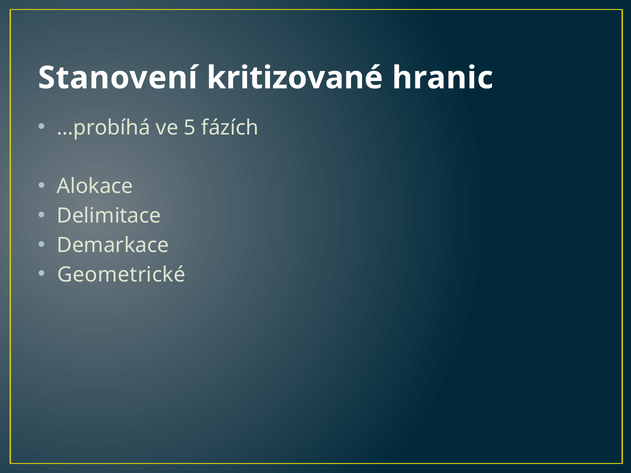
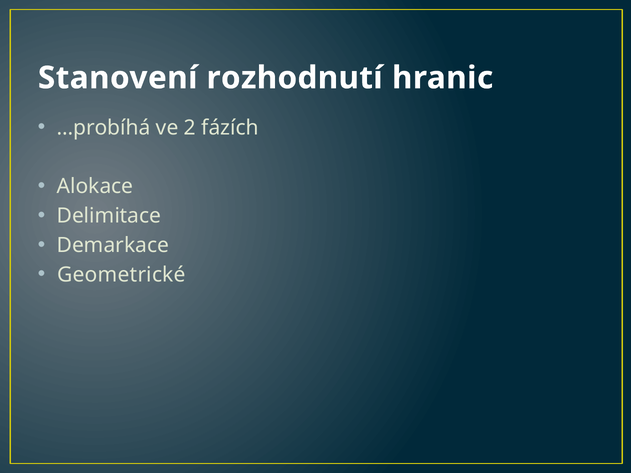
kritizované: kritizované -> rozhodnutí (295, 78)
5: 5 -> 2 (190, 128)
